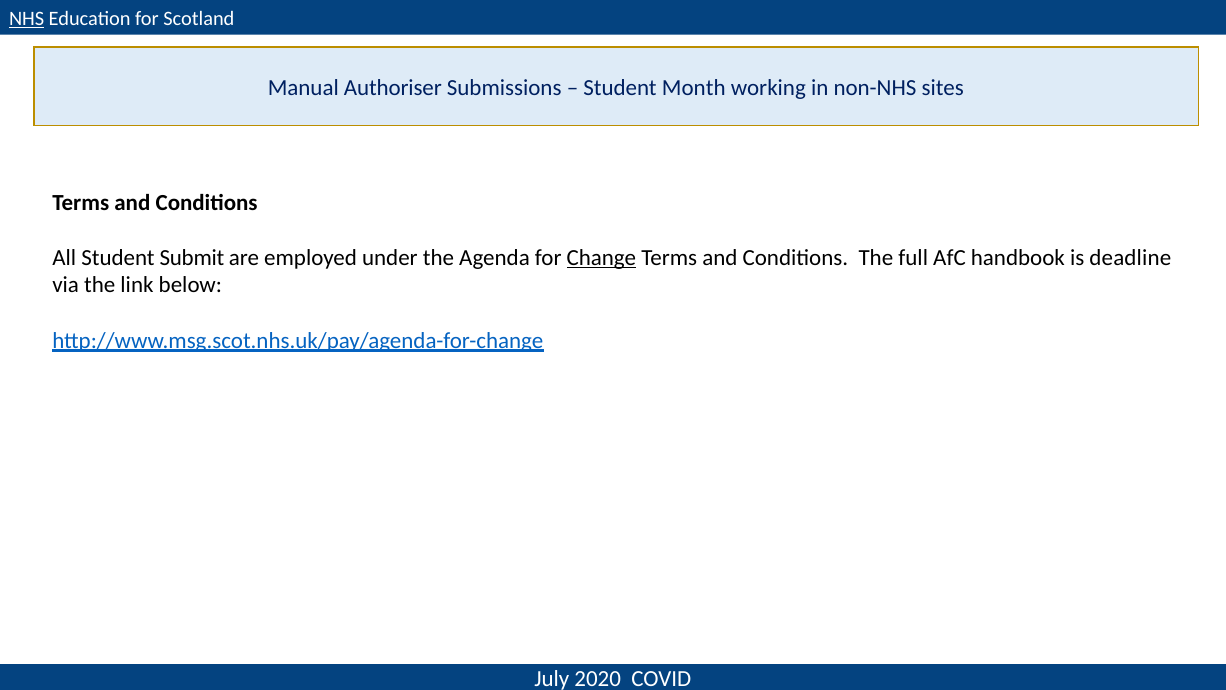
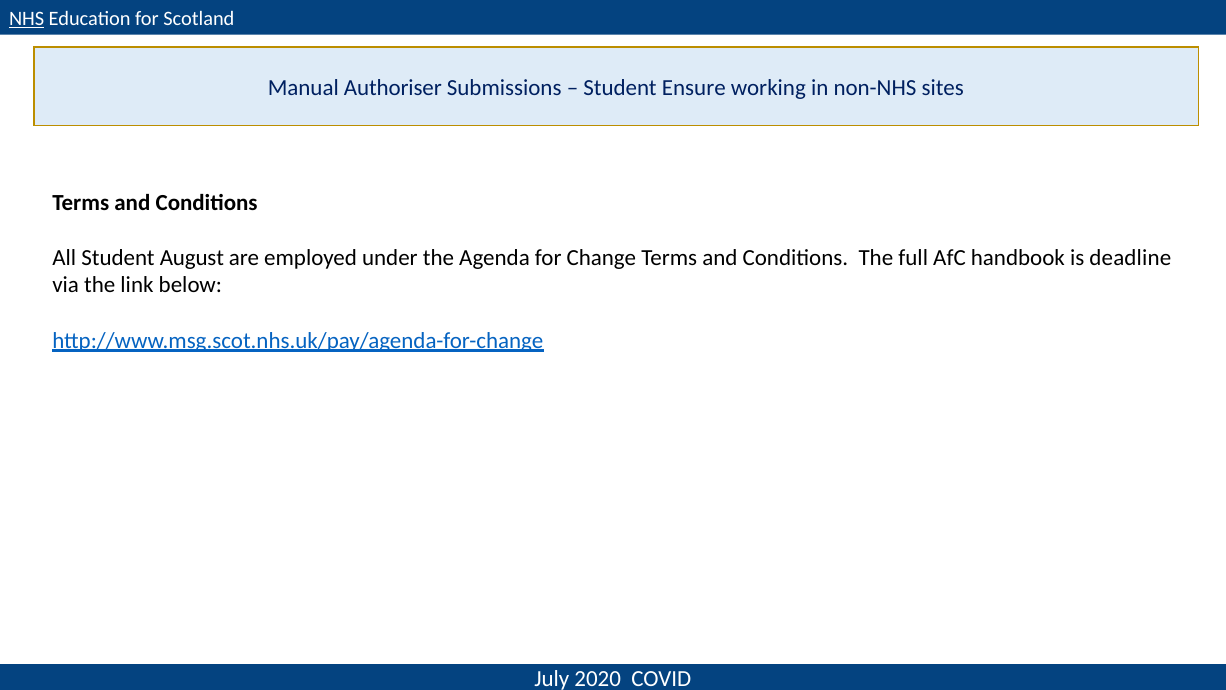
Month: Month -> Ensure (694, 88)
Submit: Submit -> August (192, 258)
Change underline: present -> none (601, 258)
